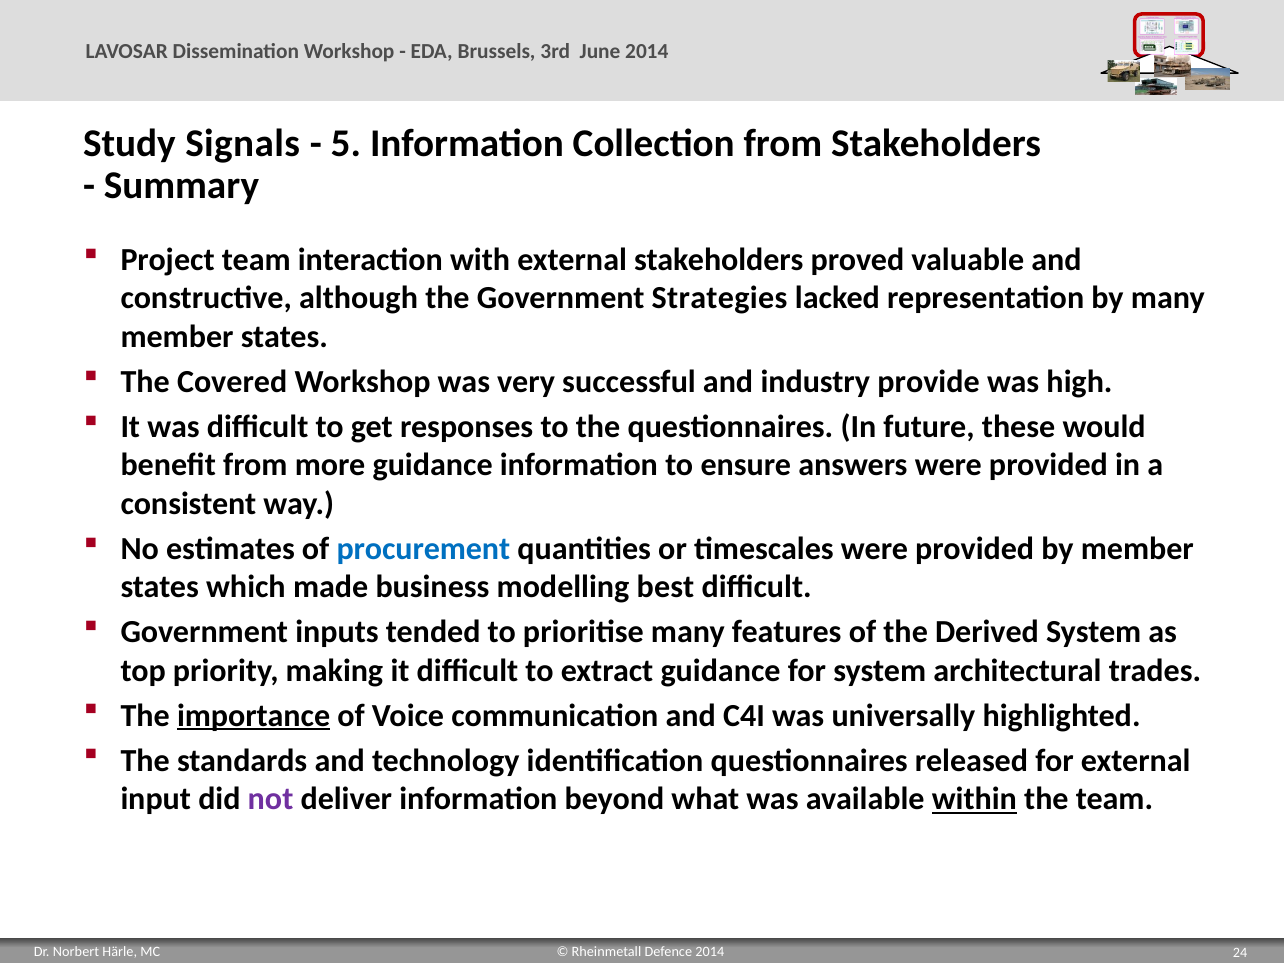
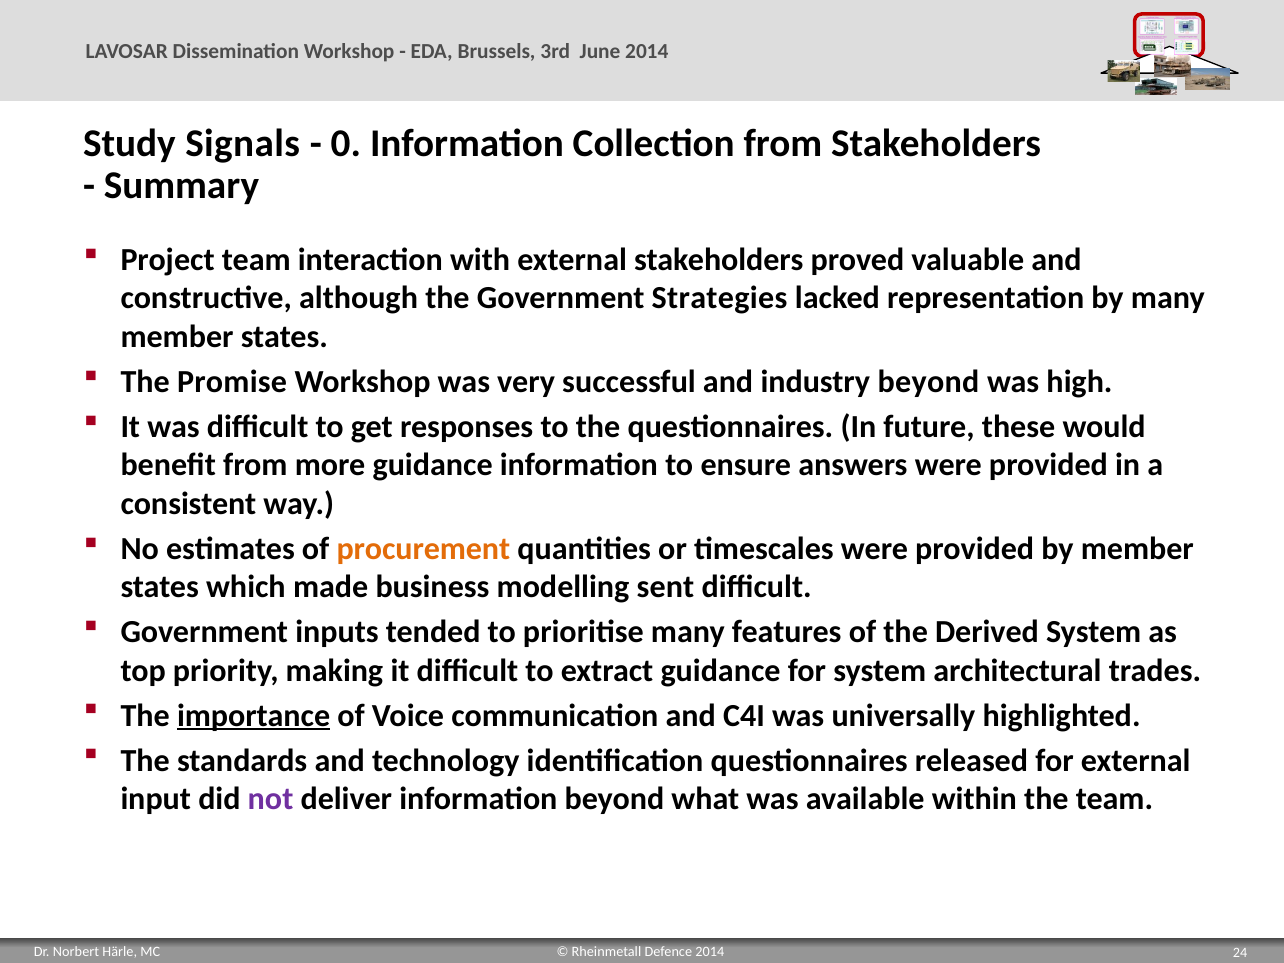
5: 5 -> 0 (346, 143)
Covered: Covered -> Promise (232, 382)
industry provide: provide -> beyond (928, 382)
procurement colour: blue -> orange (423, 549)
best: best -> sent (666, 587)
within underline: present -> none (974, 799)
